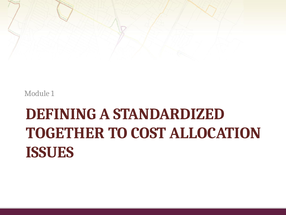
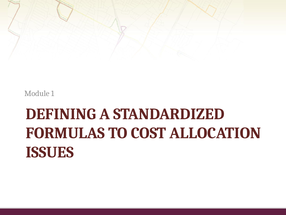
TOGETHER: TOGETHER -> FORMULAS (65, 133)
